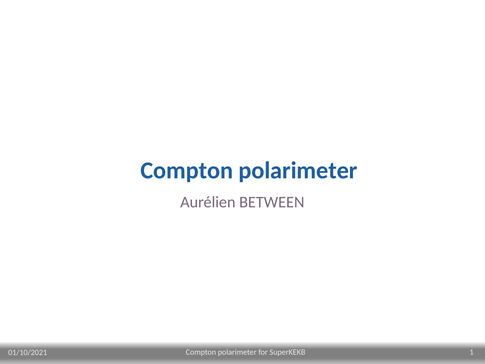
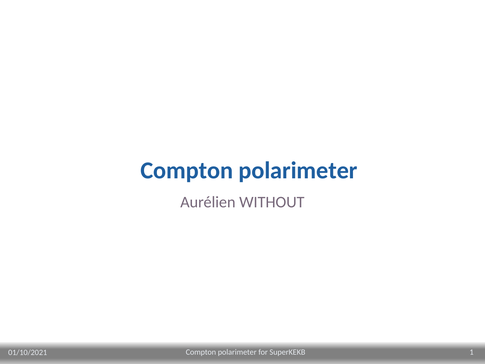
BETWEEN: BETWEEN -> WITHOUT (272, 202)
